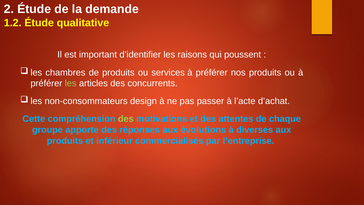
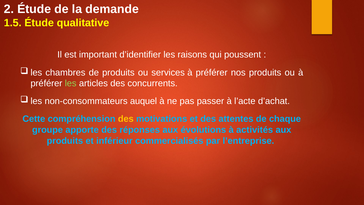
1.2: 1.2 -> 1.5 (13, 23)
design: design -> auquel (144, 101)
des colour: light green -> yellow (126, 119)
diverses: diverses -> activités (255, 130)
